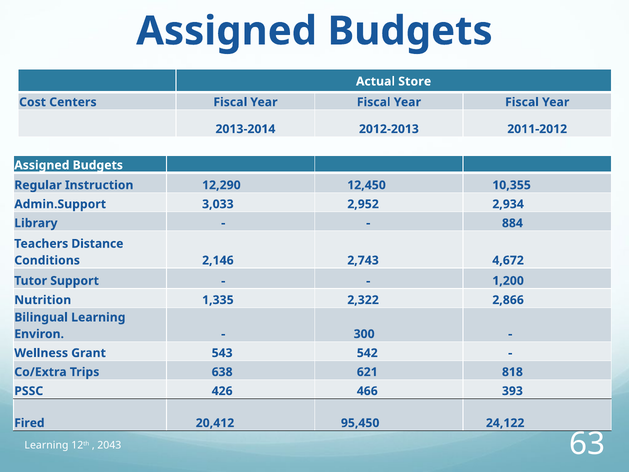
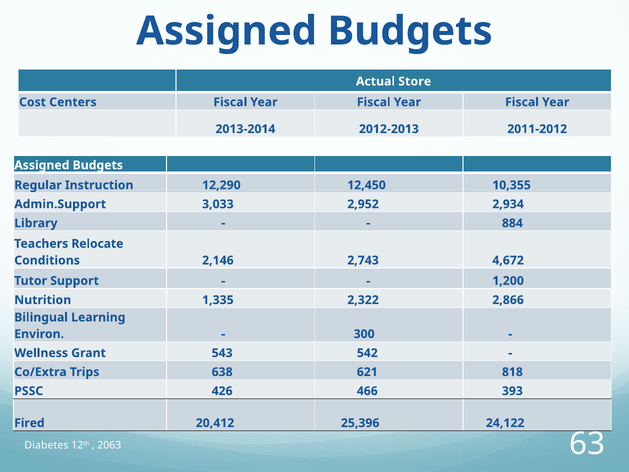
Distance: Distance -> Relocate (97, 244)
95,450: 95,450 -> 25,396 (360, 423)
Learning: Learning -> Diabetes (46, 445)
2043: 2043 -> 2063 (109, 445)
